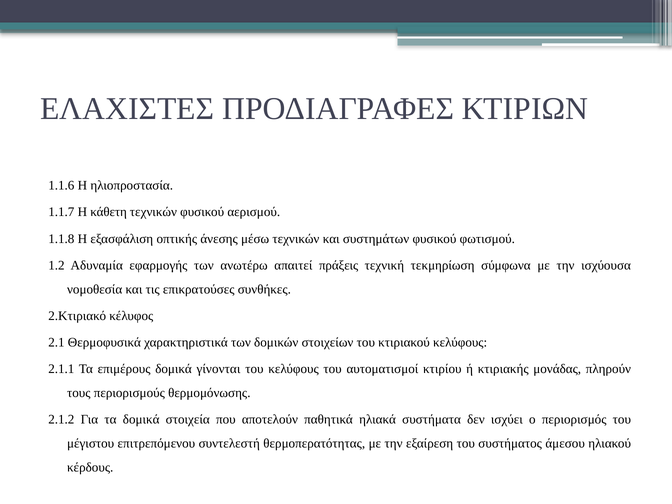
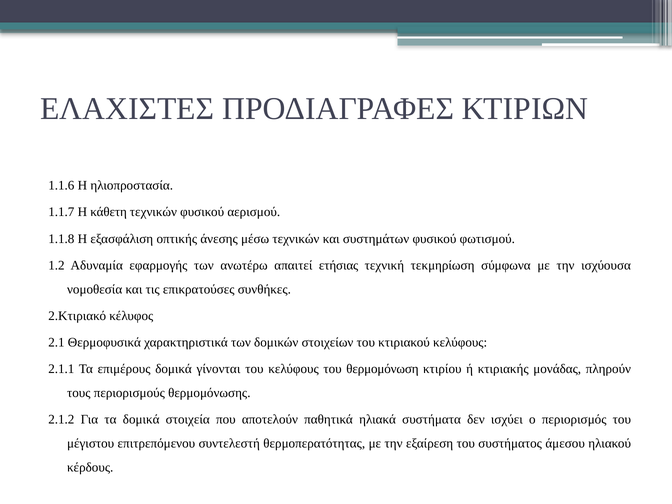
πράξεις: πράξεις -> ετήσιας (339, 265)
αυτοματισμοί: αυτοματισμοί -> θερμομόνωση (382, 369)
